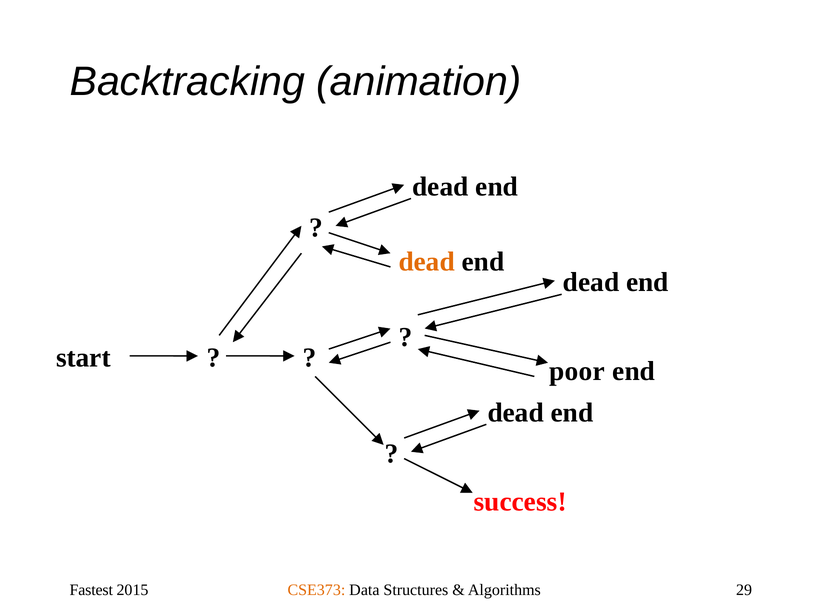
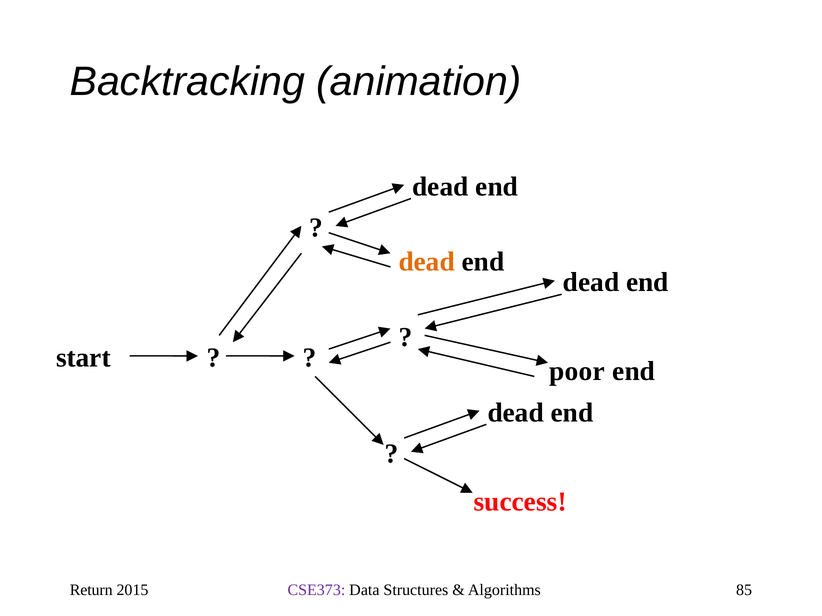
Fastest: Fastest -> Return (91, 590)
CSE373 colour: orange -> purple (316, 590)
29: 29 -> 85 (744, 590)
